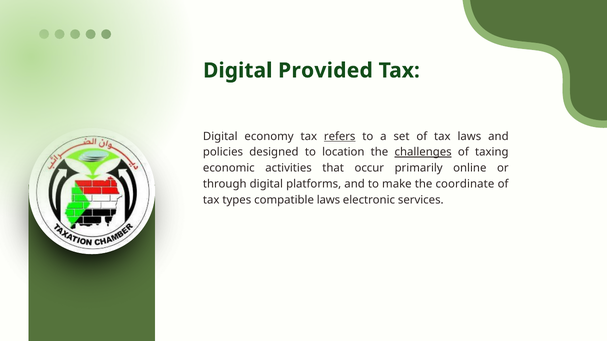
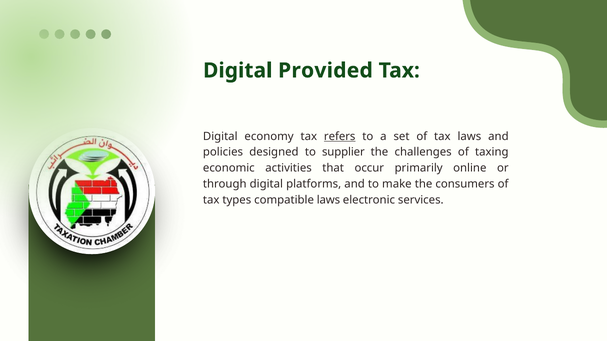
location: location -> supplier (343, 152)
challenges underline: present -> none (423, 152)
coordinate: coordinate -> consumers (465, 184)
